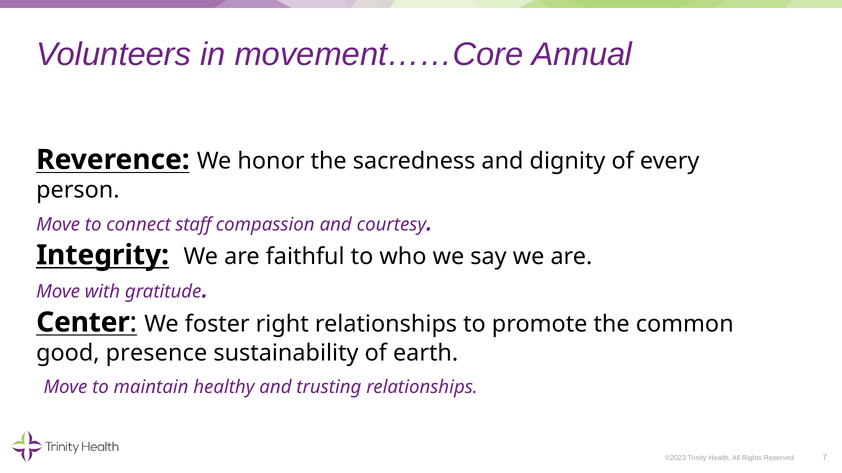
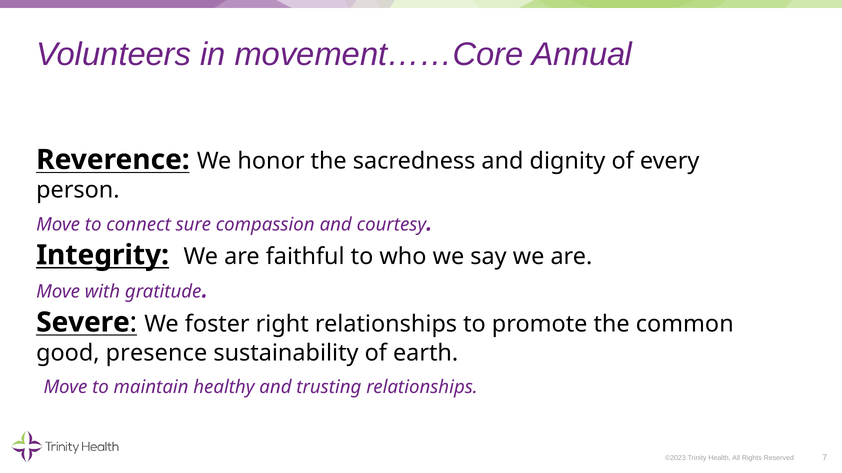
staff: staff -> sure (193, 225)
Center: Center -> Severe (83, 323)
